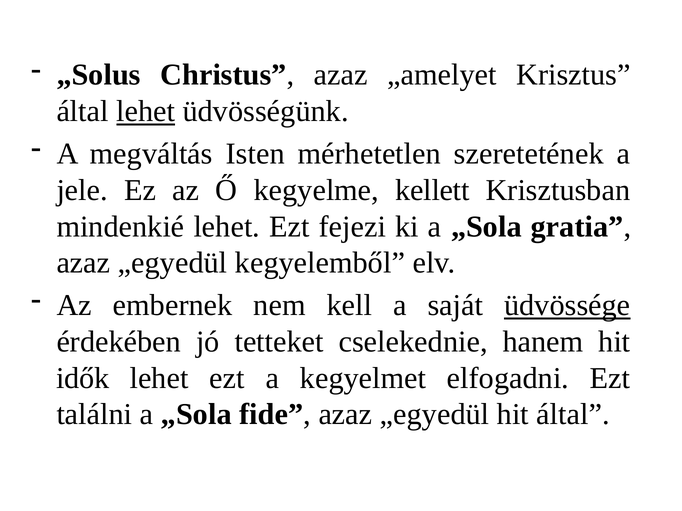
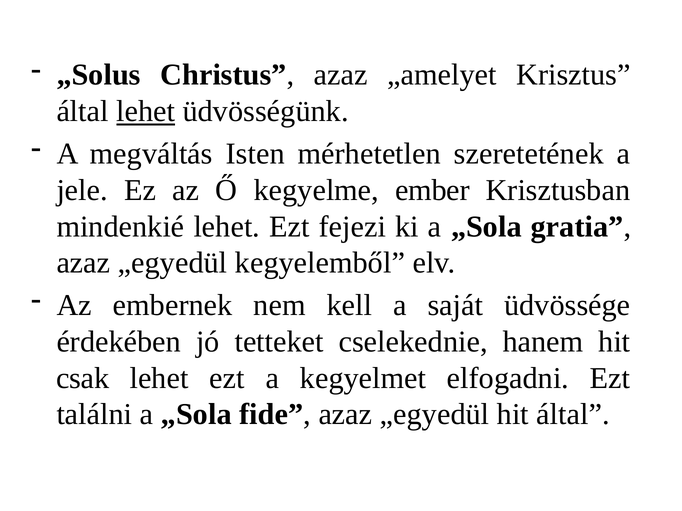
kellett: kellett -> ember (432, 190)
üdvössége underline: present -> none (567, 306)
idők: idők -> csak (83, 378)
